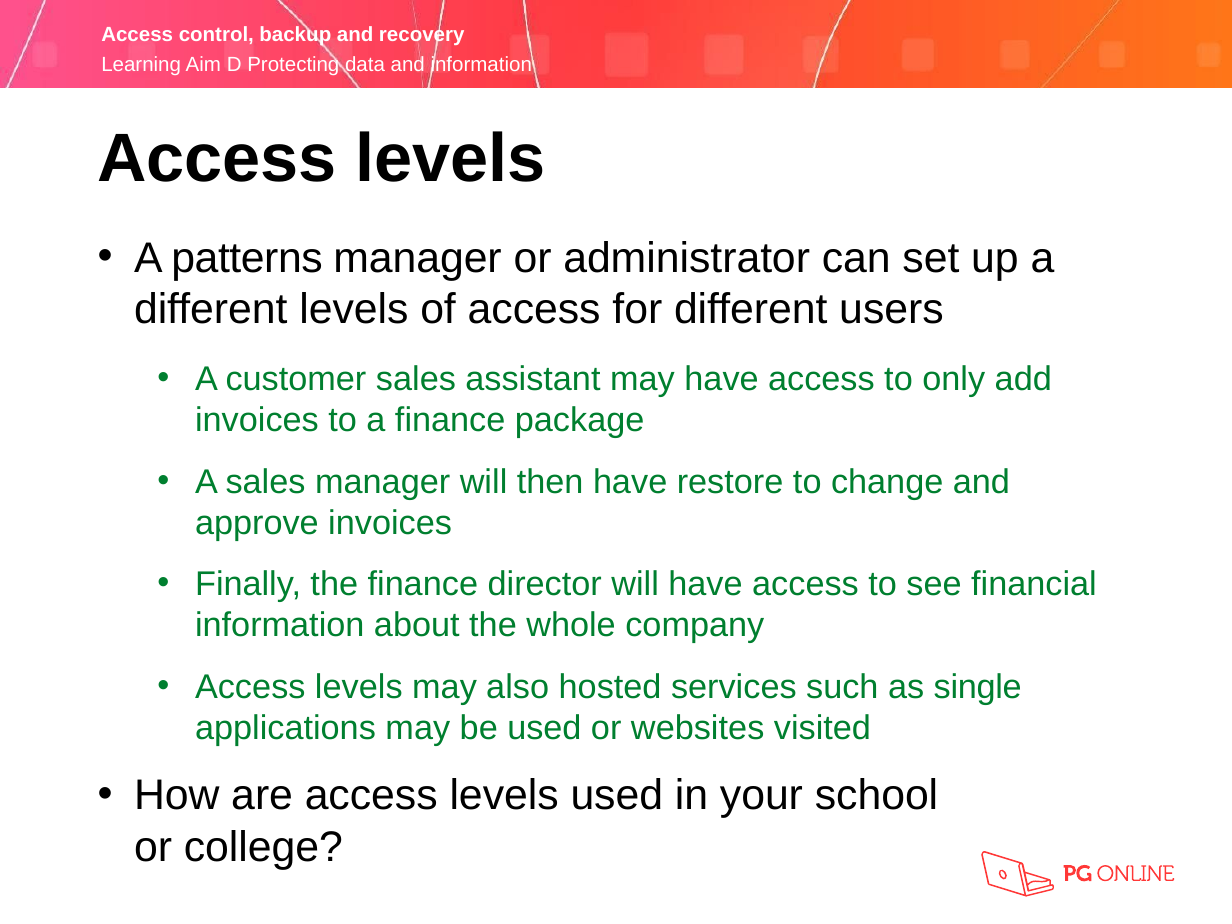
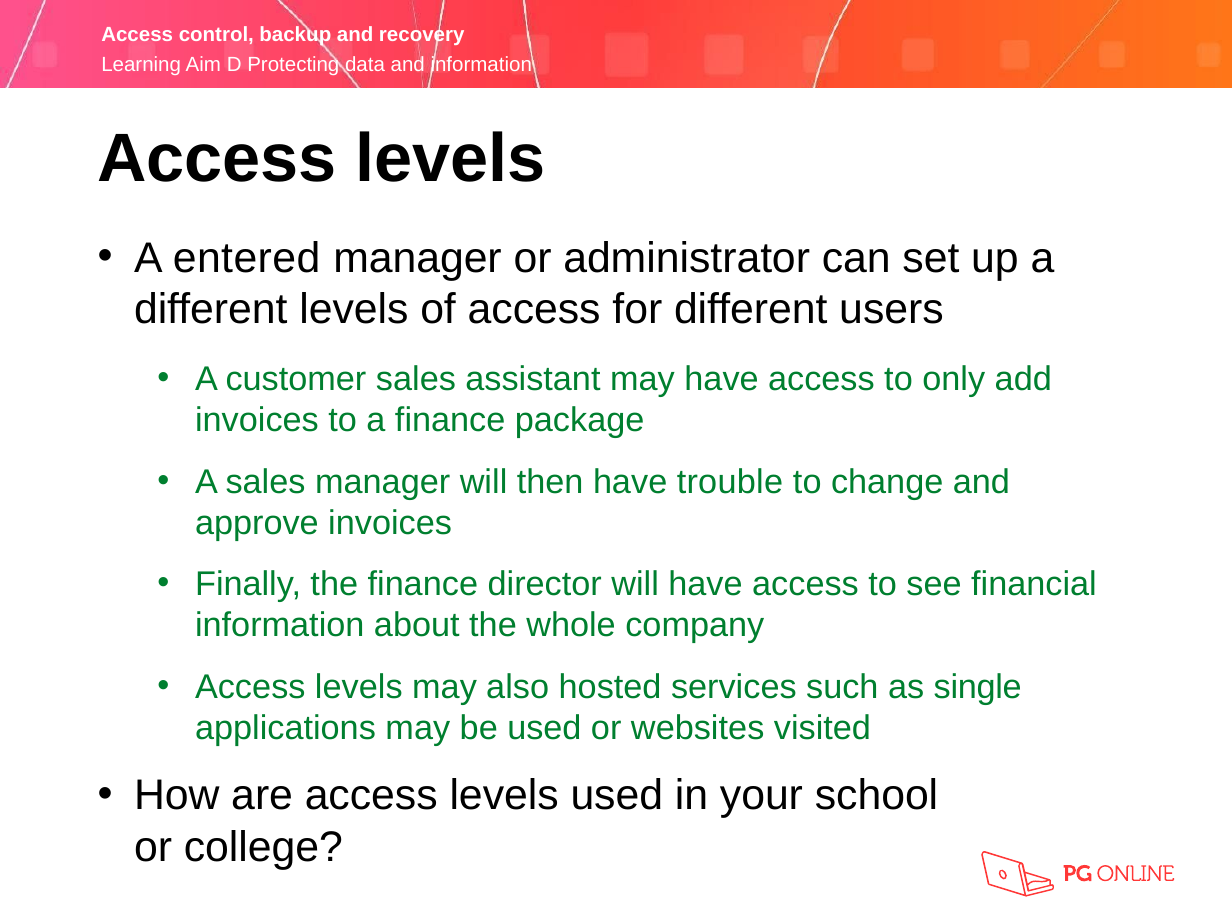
patterns: patterns -> entered (247, 258)
restore: restore -> trouble (730, 482)
